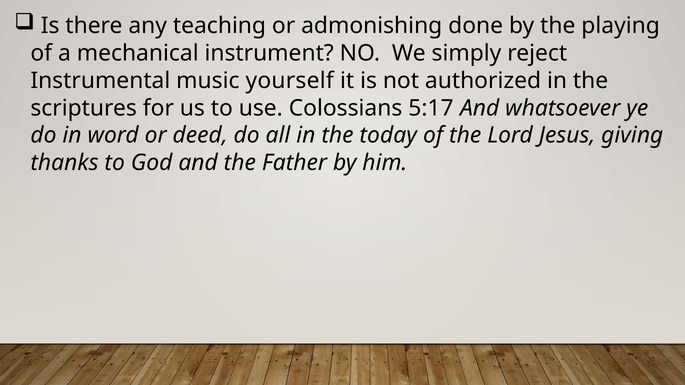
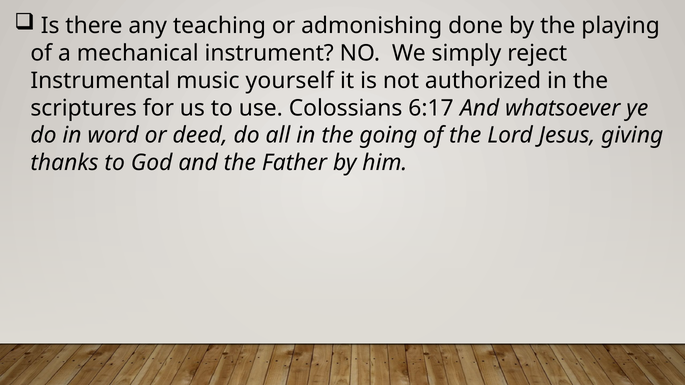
5:17: 5:17 -> 6:17 (431, 108)
today: today -> going (388, 136)
